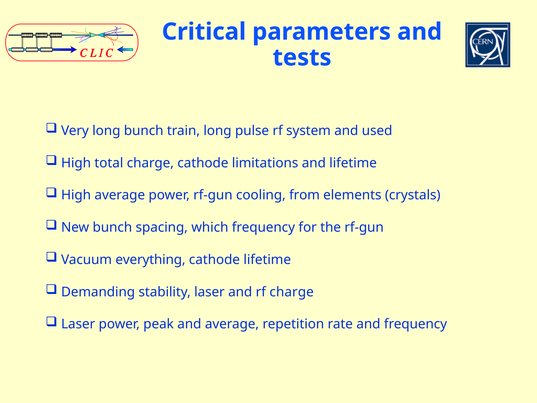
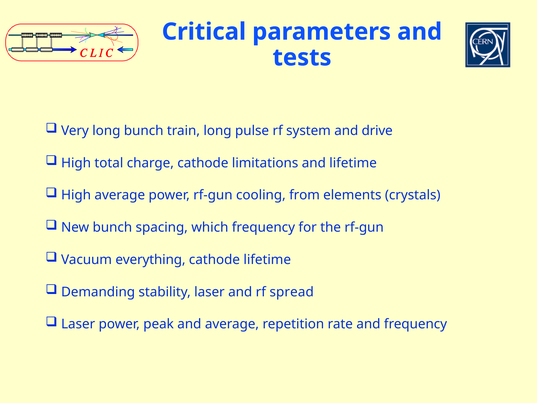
used: used -> drive (377, 131)
rf charge: charge -> spread (292, 292)
